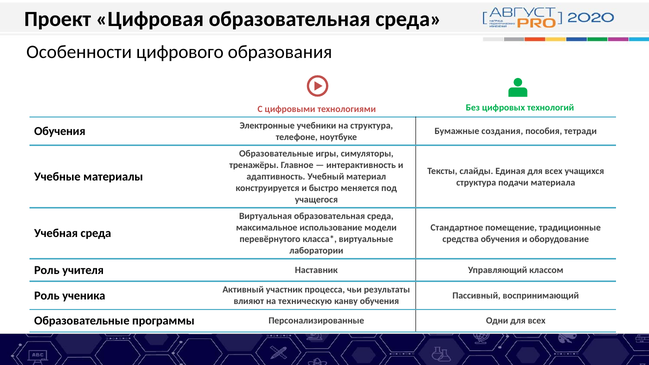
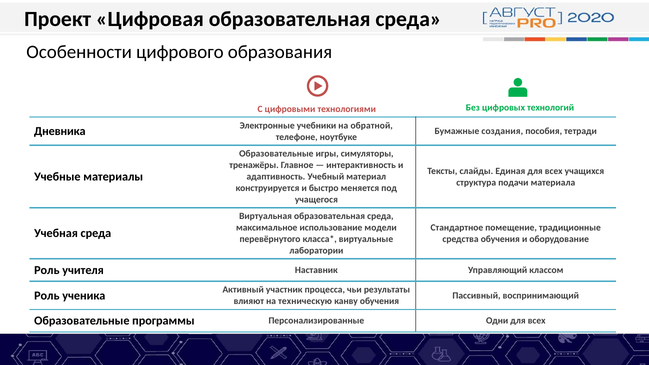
Обучения: Обучения -> Дневника (60, 131)
на структура: структура -> обратной (372, 126)
